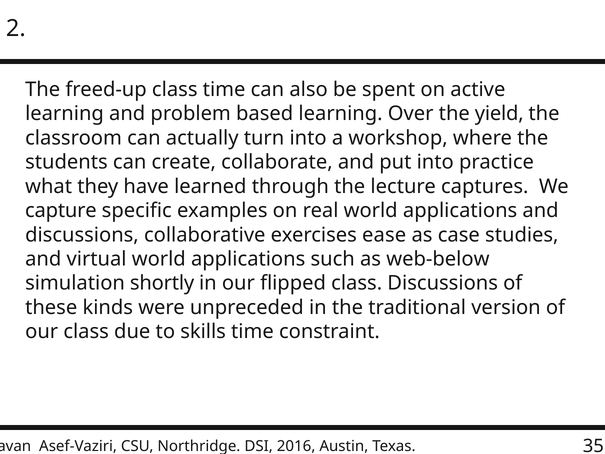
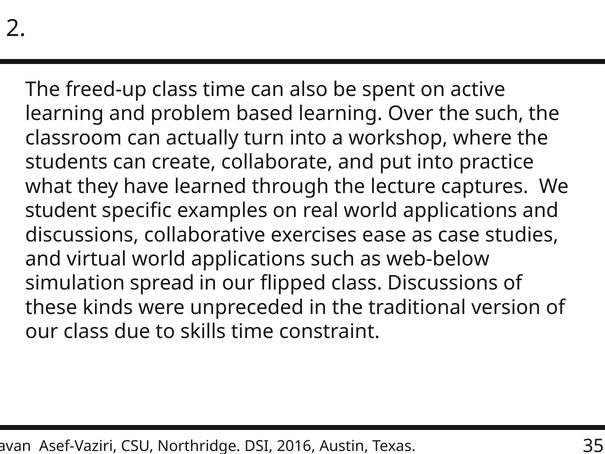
the yield: yield -> such (499, 114)
capture: capture -> student (61, 211)
shortly: shortly -> spread (162, 283)
